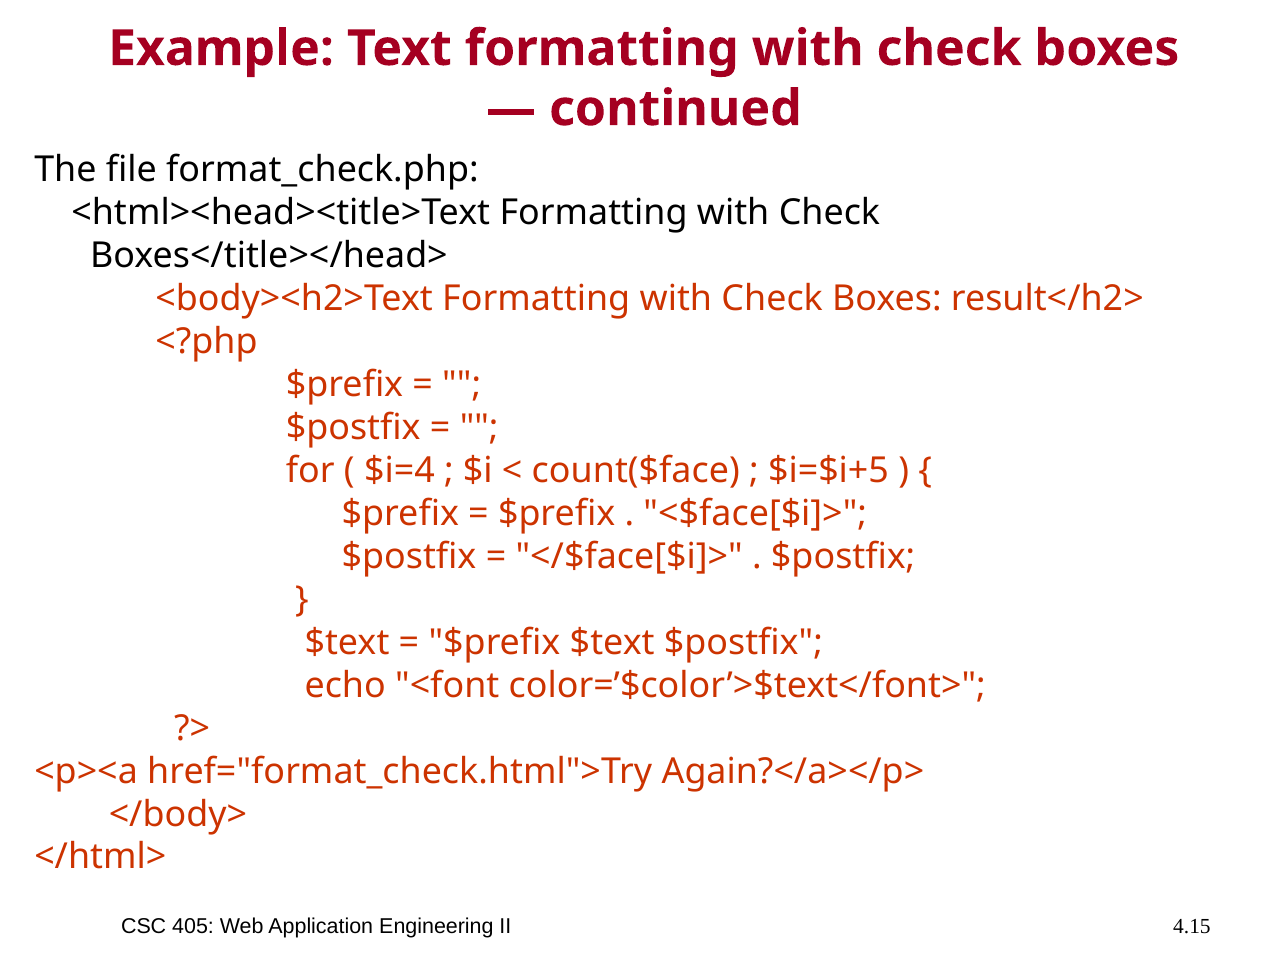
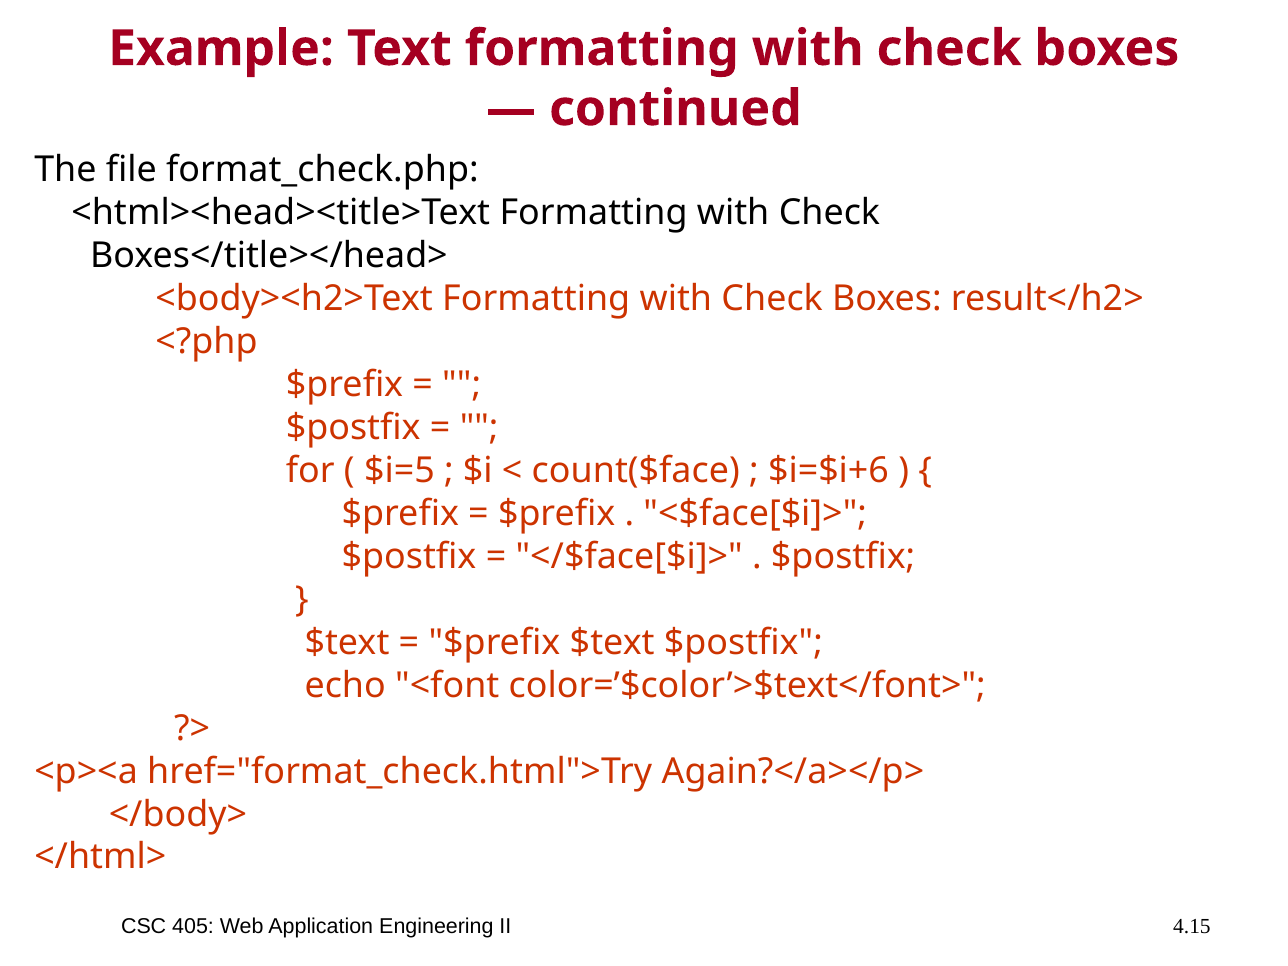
$i=4: $i=4 -> $i=5 (399, 471)
$i=$i+5: $i=$i+5 -> $i=$i+6 (828, 471)
